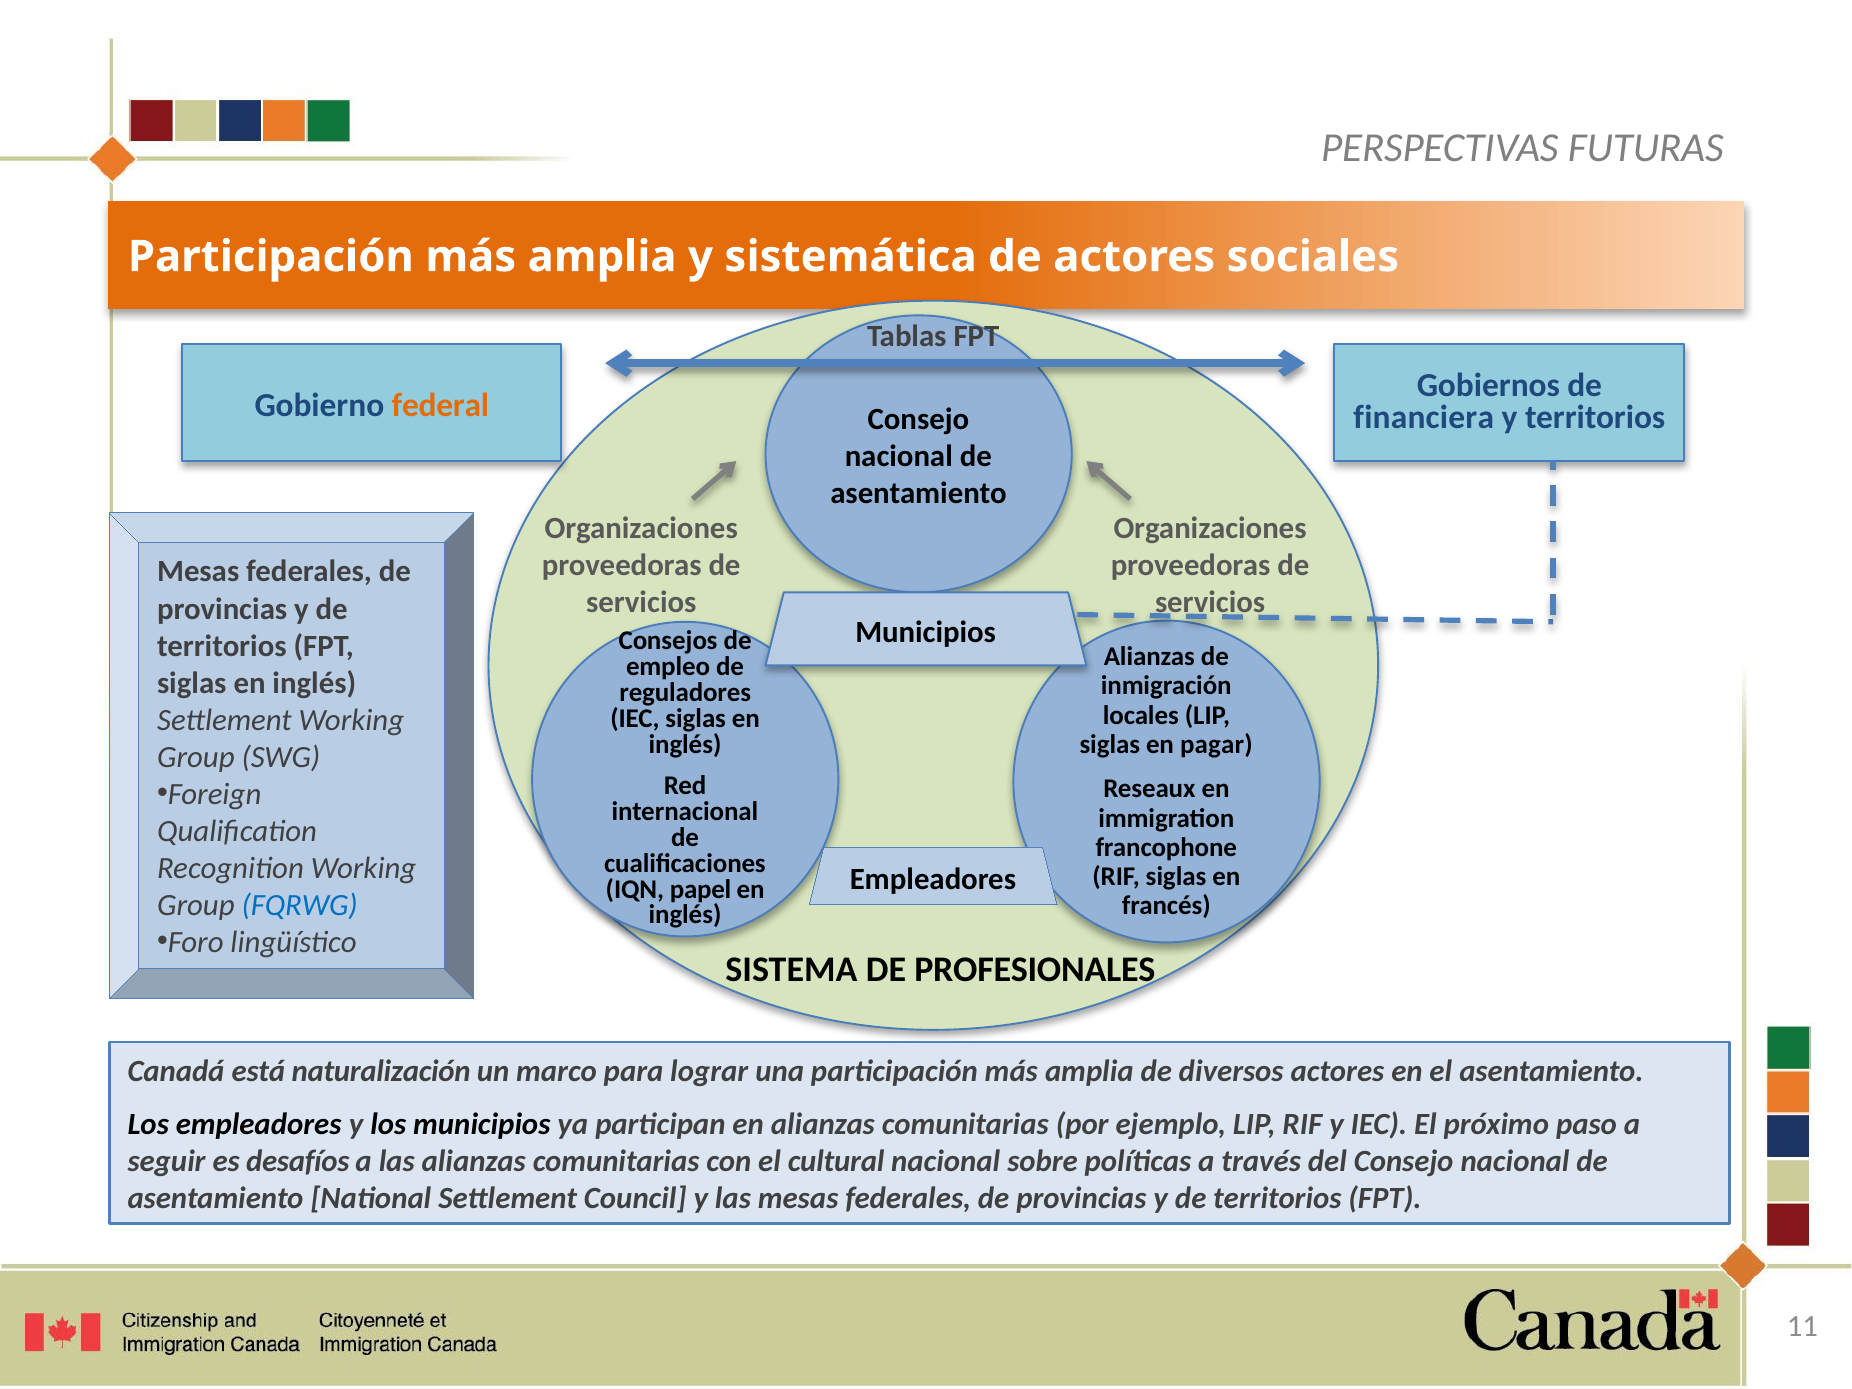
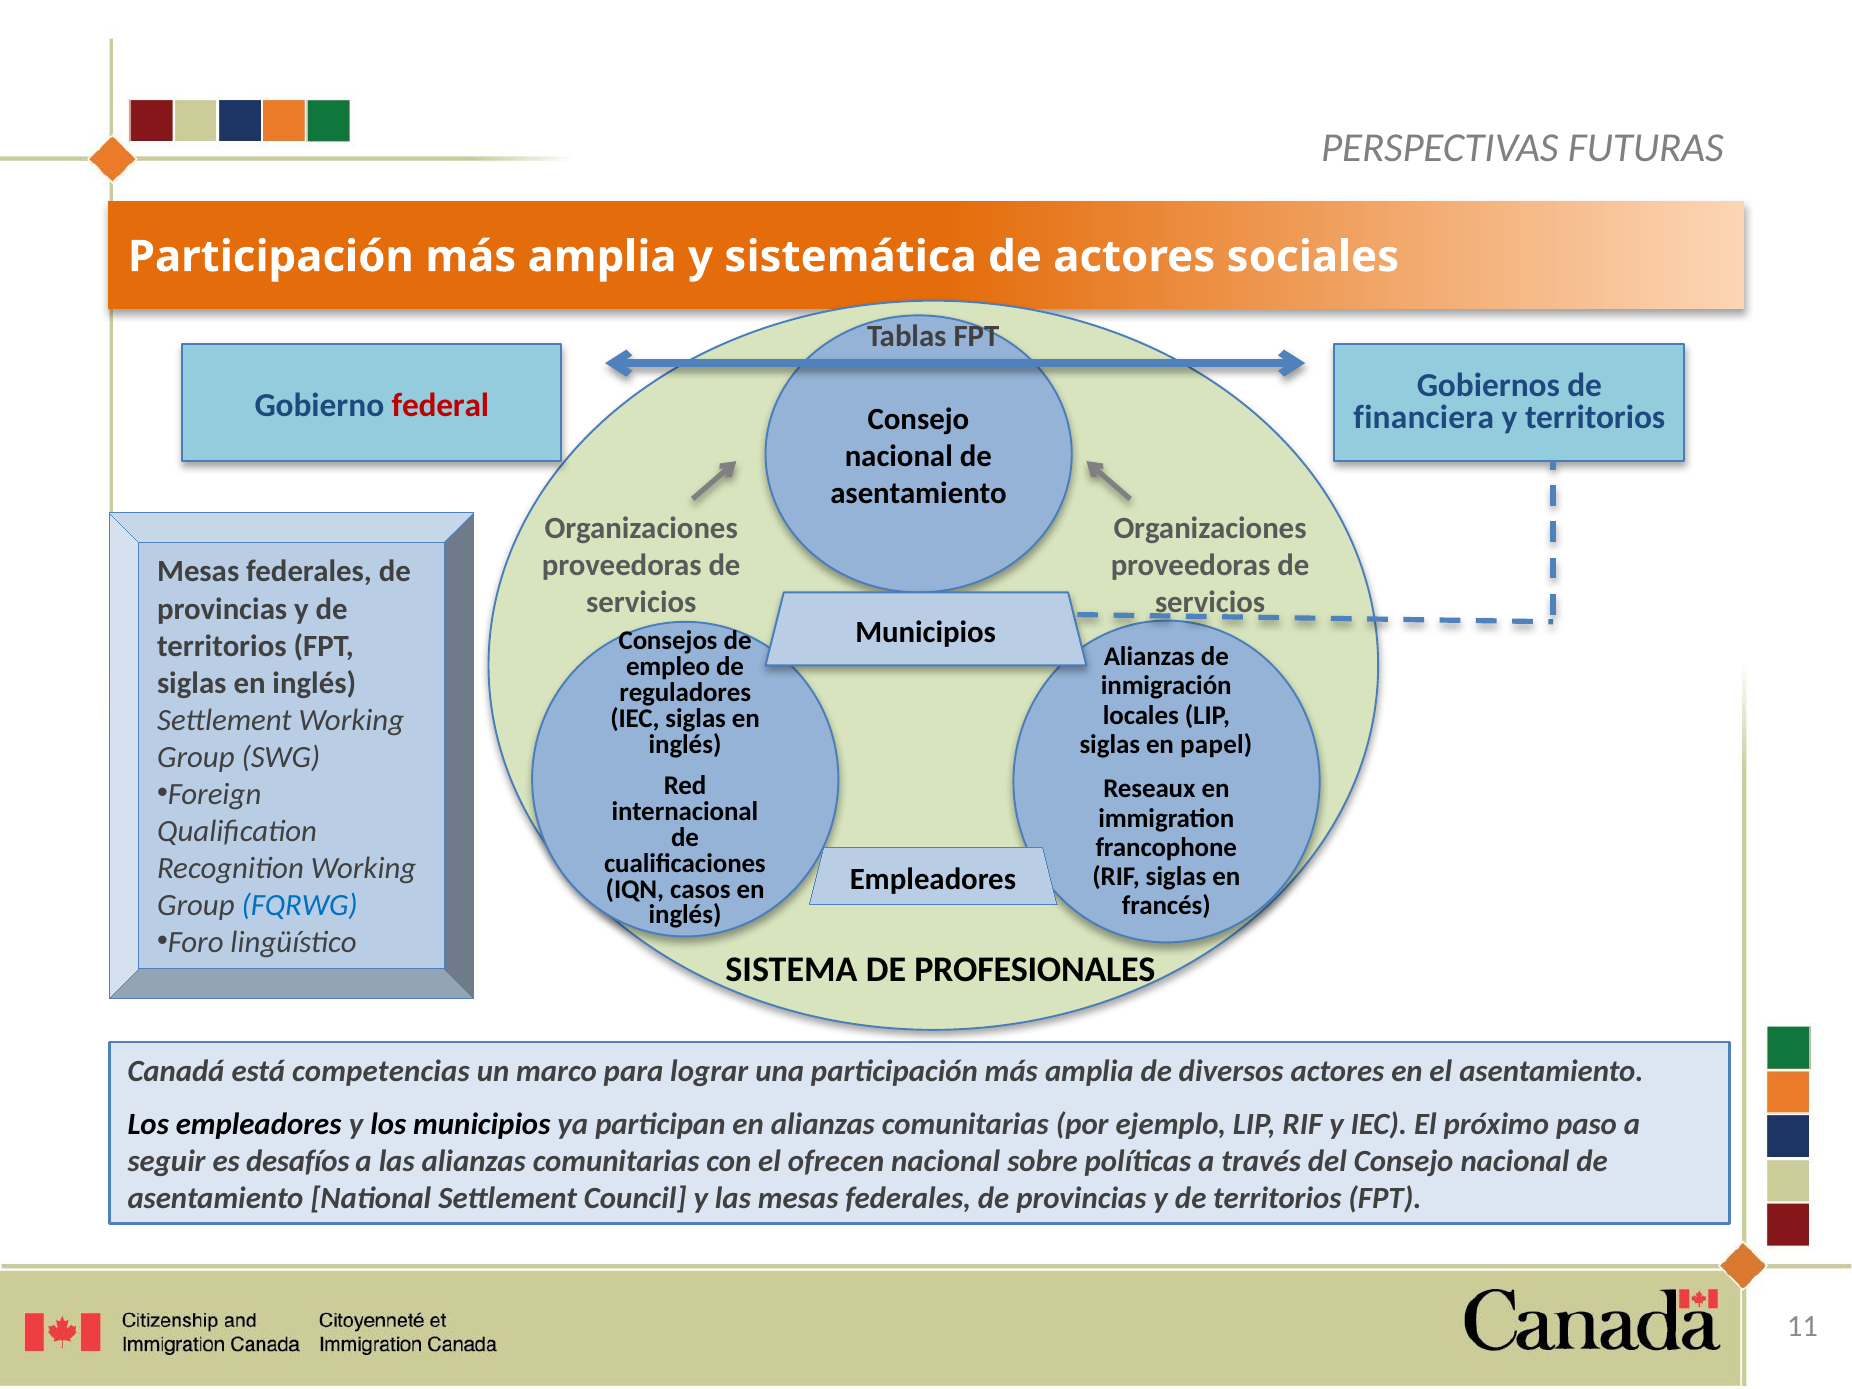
federal colour: orange -> red (440, 405)
pagar: pagar -> papel (1216, 744)
papel: papel -> casos (700, 889)
naturalización: naturalización -> competencias (381, 1072)
cultural: cultural -> ofrecen (836, 1161)
